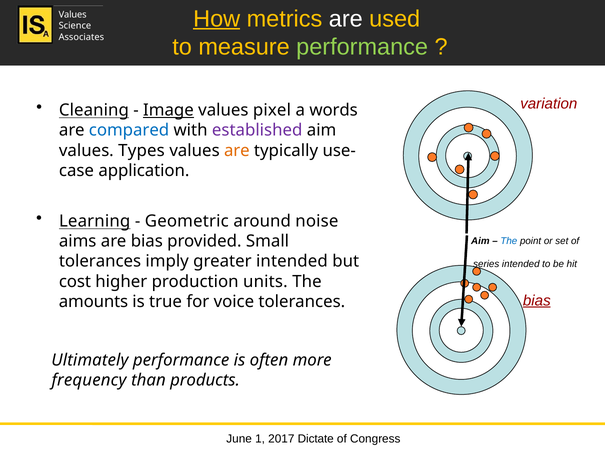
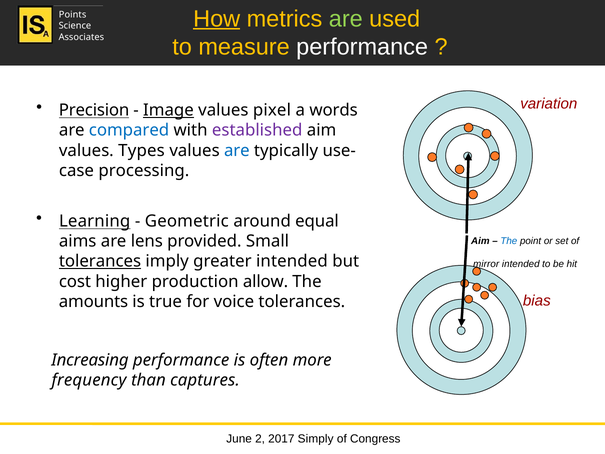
are colour: white -> light green (346, 19)
Values: Values -> Points (73, 15)
performance colour: light green -> white (362, 47)
Cleaning: Cleaning -> Precision (94, 110)
are colour: orange -> blue (237, 150)
application: application -> processing (144, 171)
noise: noise -> equal (317, 221)
are bias: bias -> lens (147, 241)
tolerances underline: none -> present (100, 261)
series: series -> mirror (486, 264)
units: units -> allow (266, 281)
bias underline: present -> none (537, 300)
Ultimately: Ultimately -> Increasing (90, 360)
products: products -> captures (205, 380)
1: 1 -> 2 (260, 439)
Dictate: Dictate -> Simply (316, 439)
